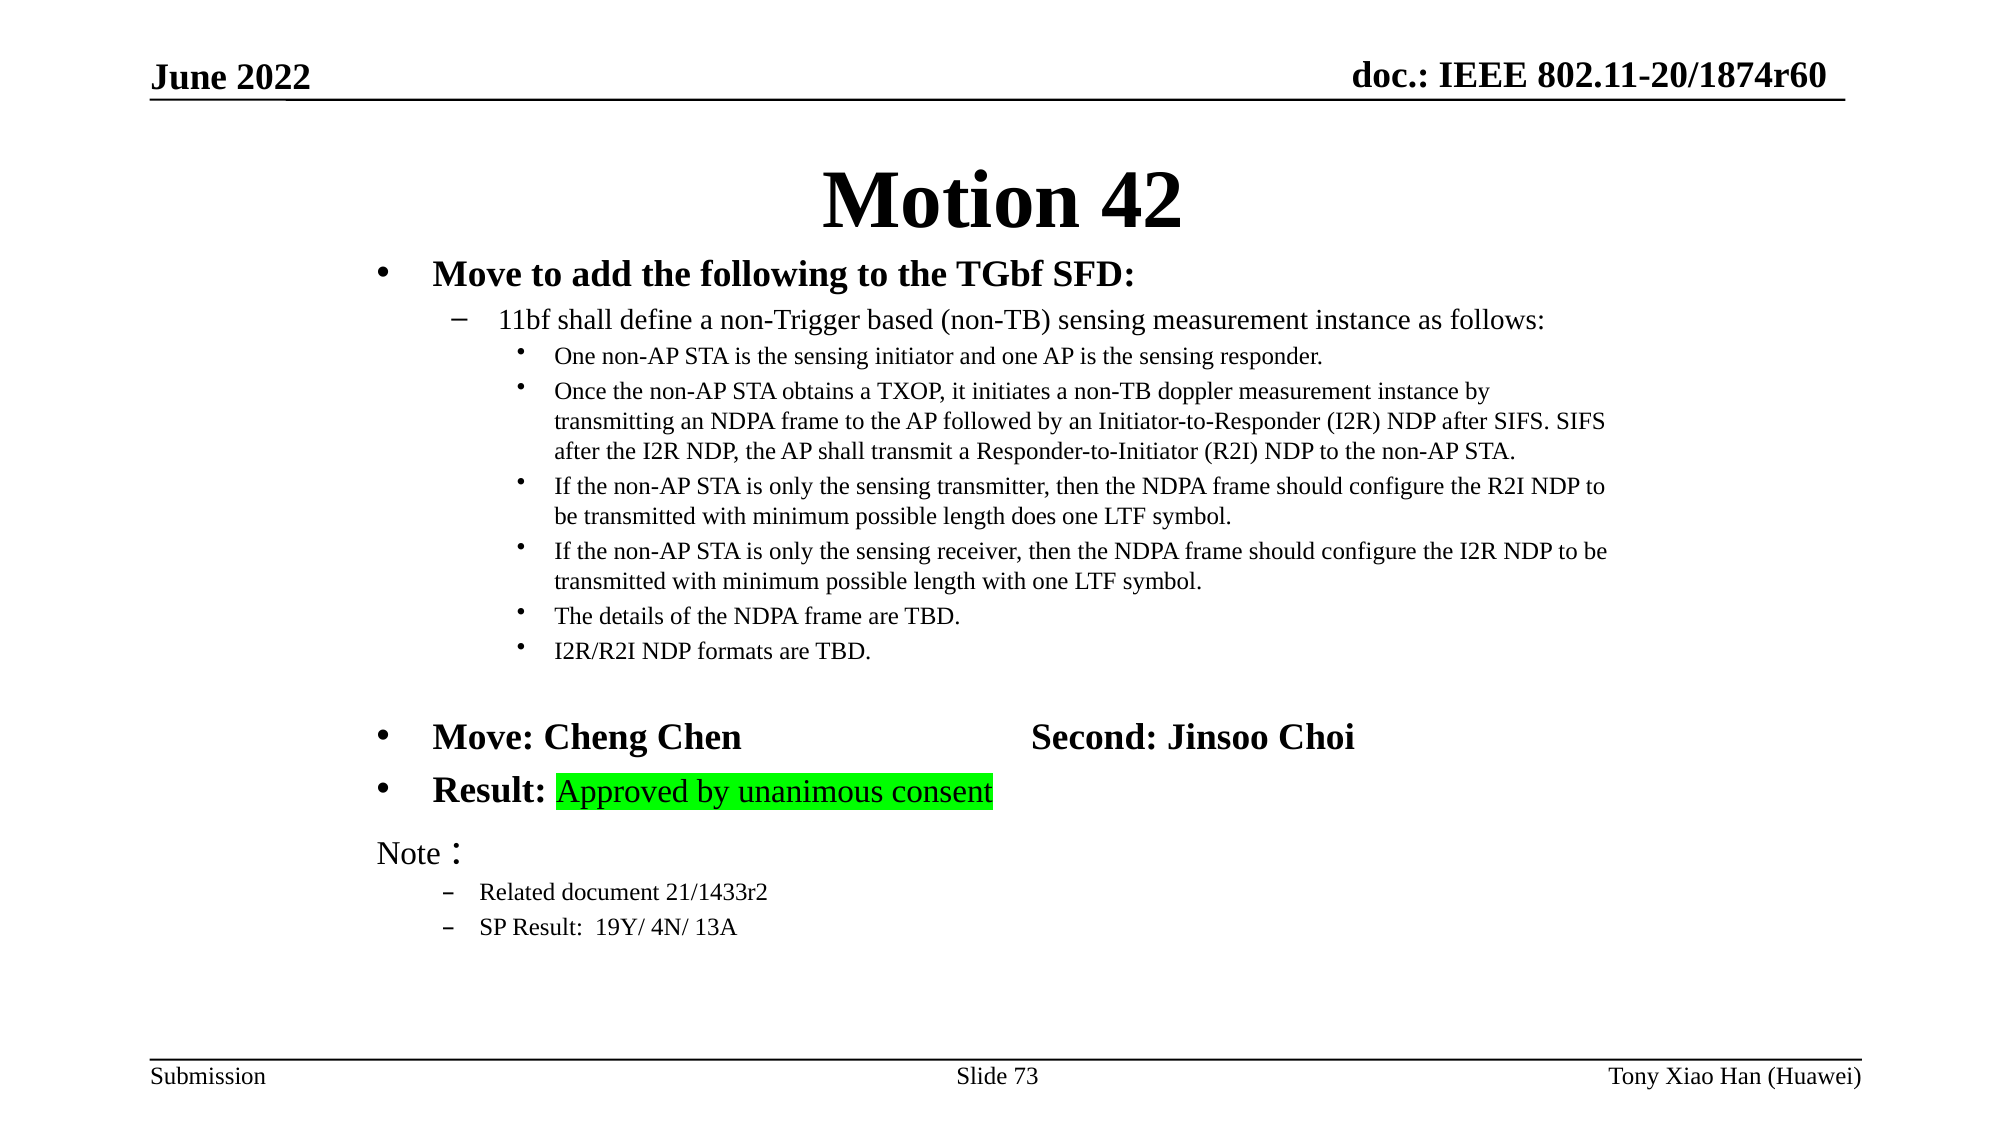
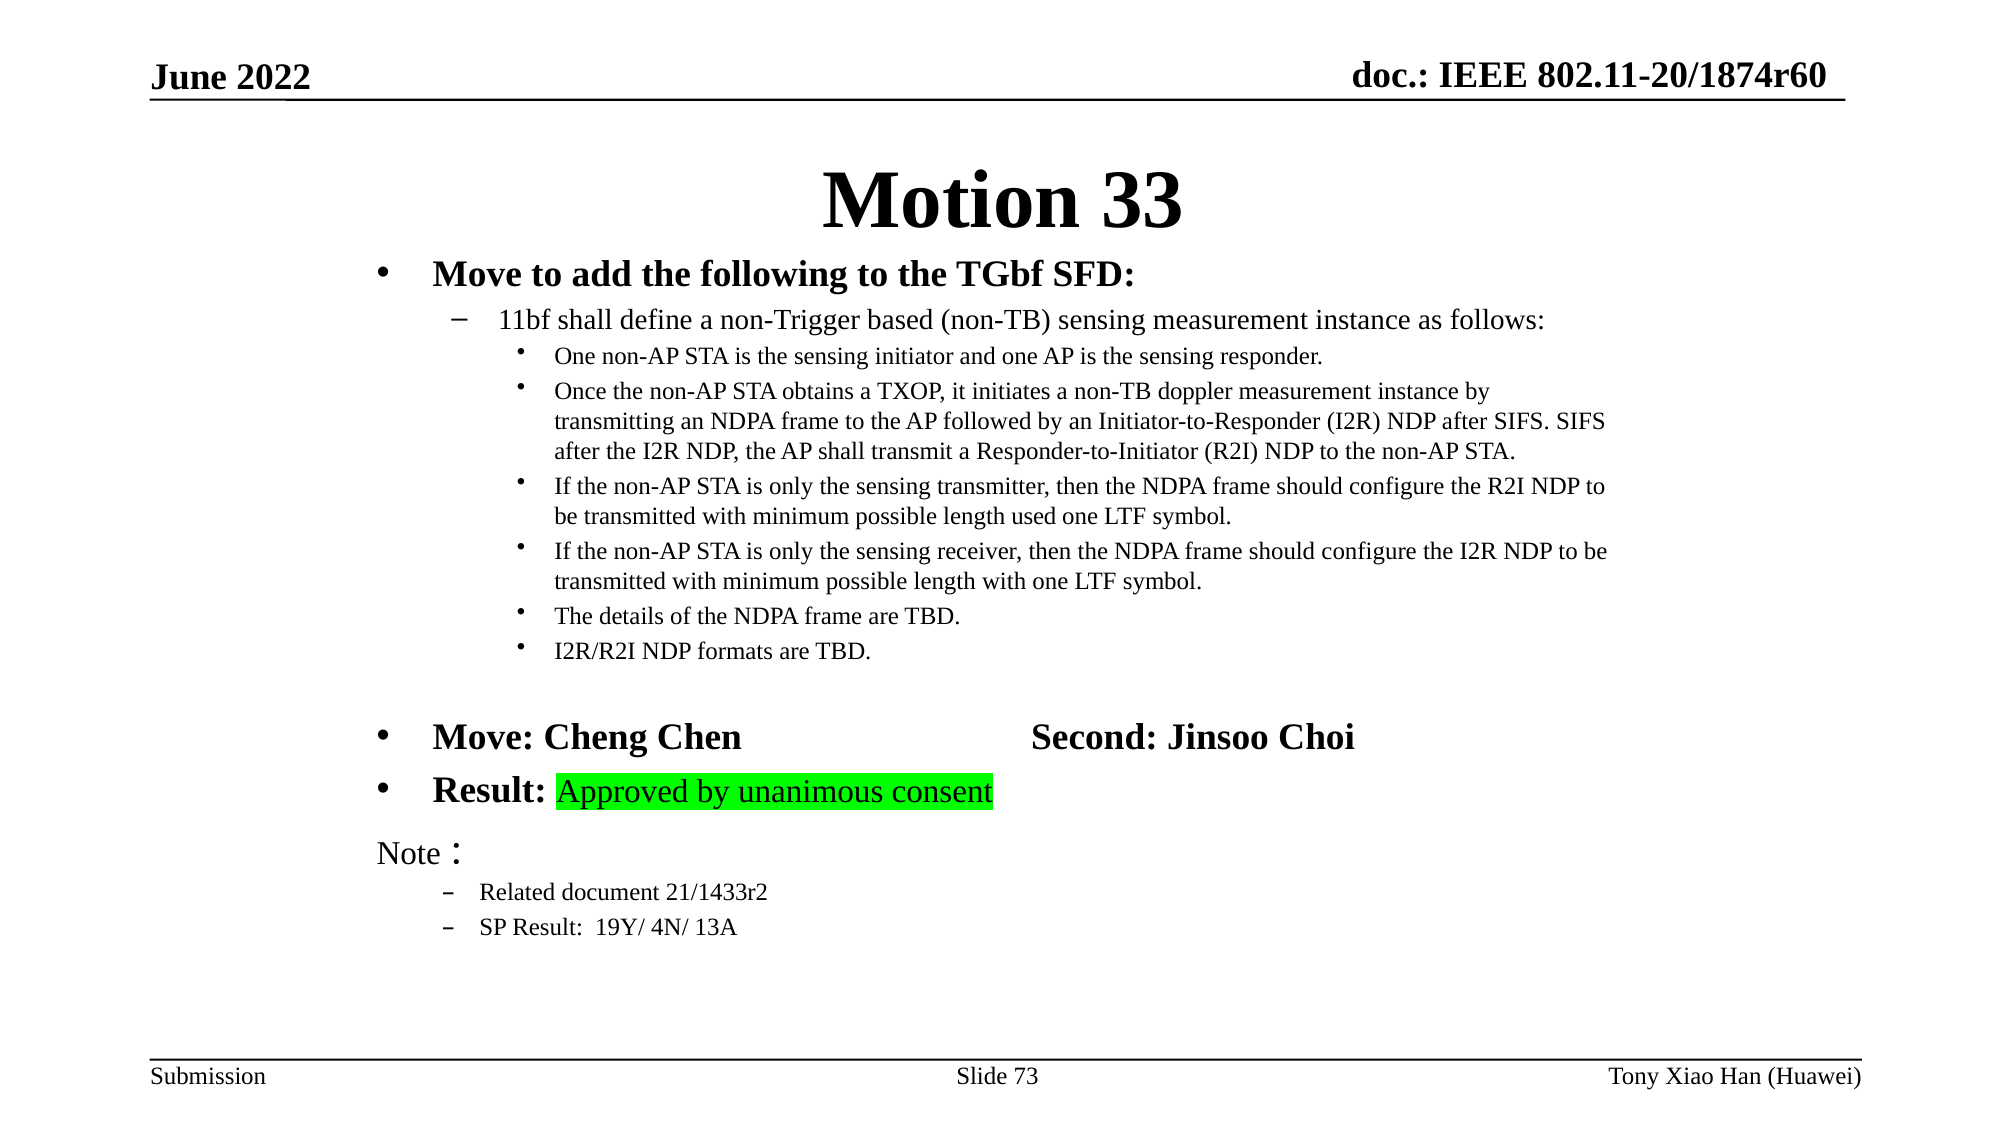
42: 42 -> 33 (1143, 200)
does: does -> used (1034, 516)
